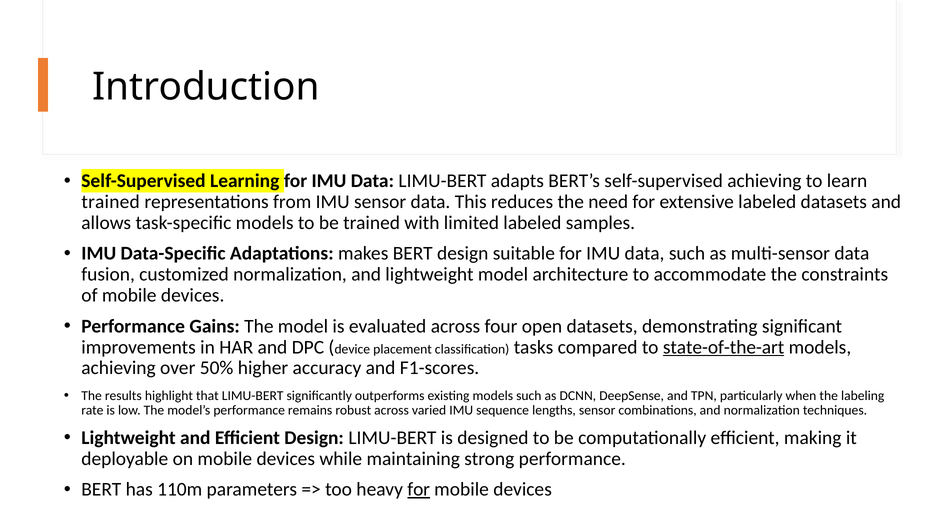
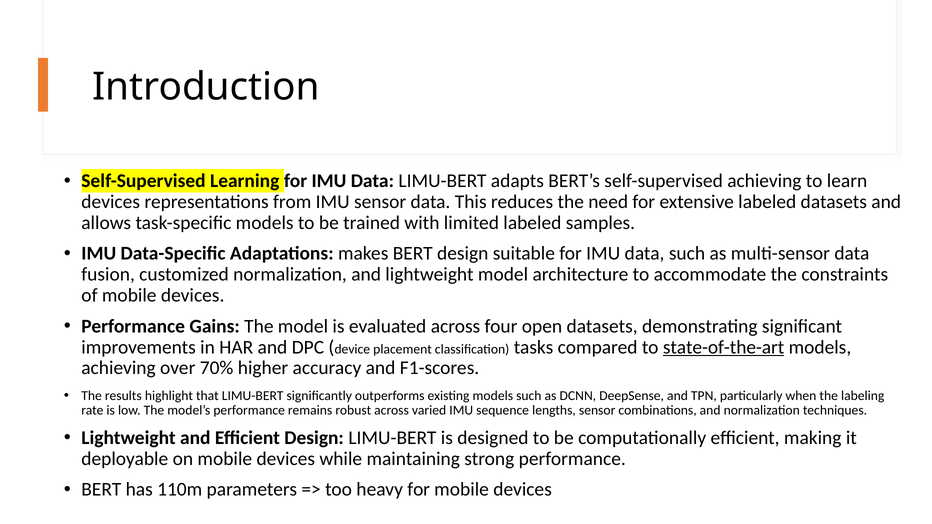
trained: trained -> devices (111, 202)
50%: 50% -> 70% (217, 368)
for underline: present -> none (419, 490)
